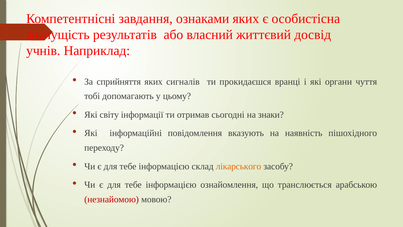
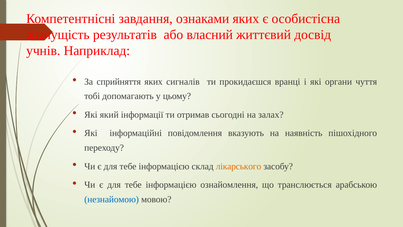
світу: світу -> який (109, 115)
знаки: знаки -> залах (271, 115)
незнайомою colour: red -> blue (112, 199)
